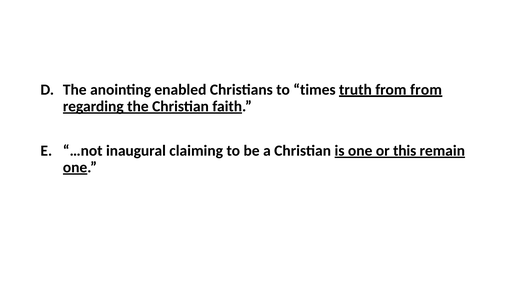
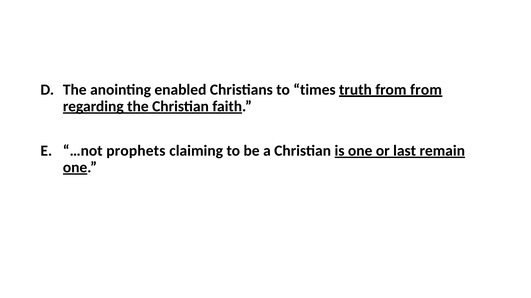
inaugural: inaugural -> prophets (136, 151)
this: this -> last (405, 151)
